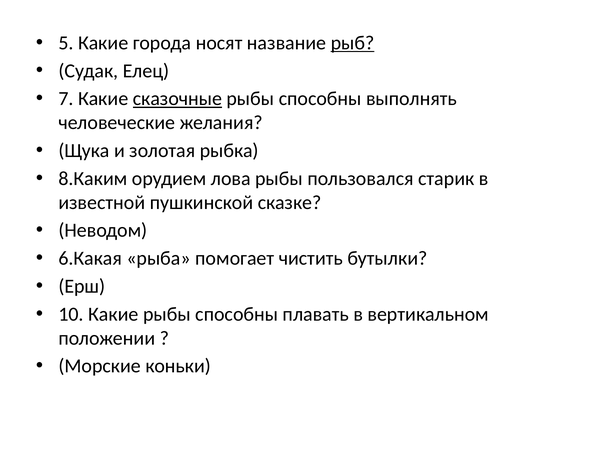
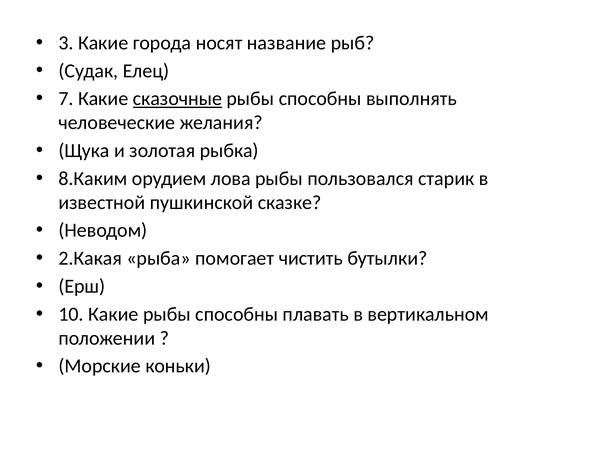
5: 5 -> 3 (66, 43)
рыб underline: present -> none (353, 43)
6.Какая: 6.Какая -> 2.Какая (90, 258)
